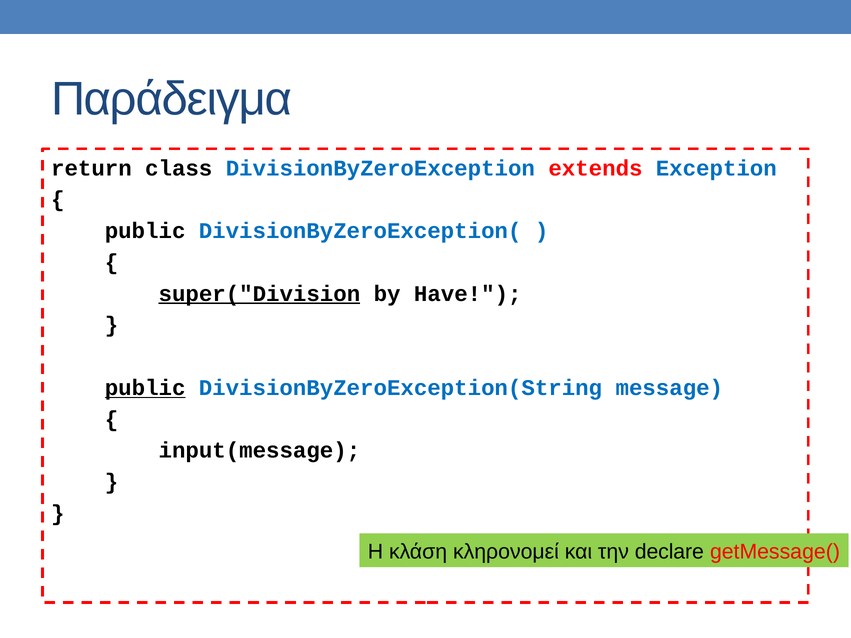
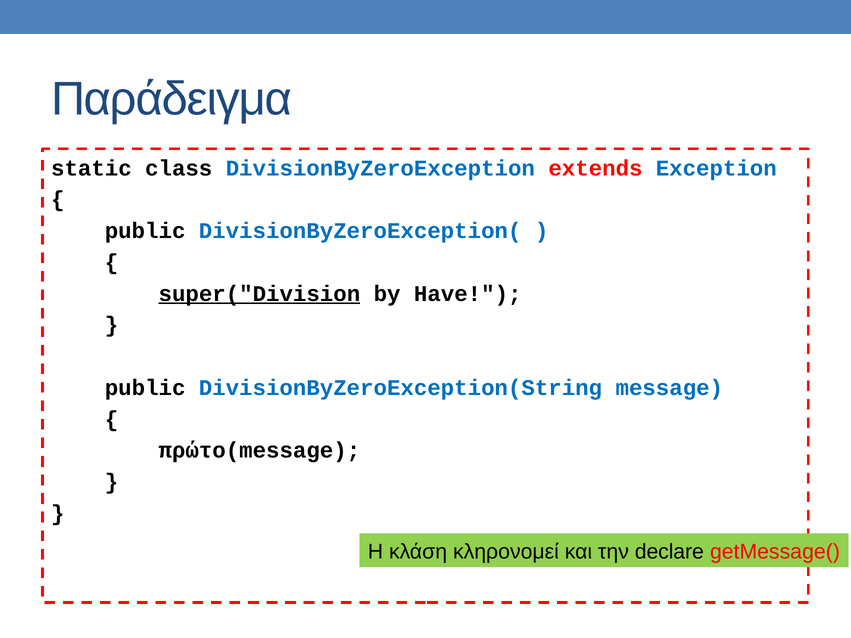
return: return -> static (91, 168)
public underline: present -> none (145, 388)
input(message: input(message -> πρώτο(message (259, 451)
